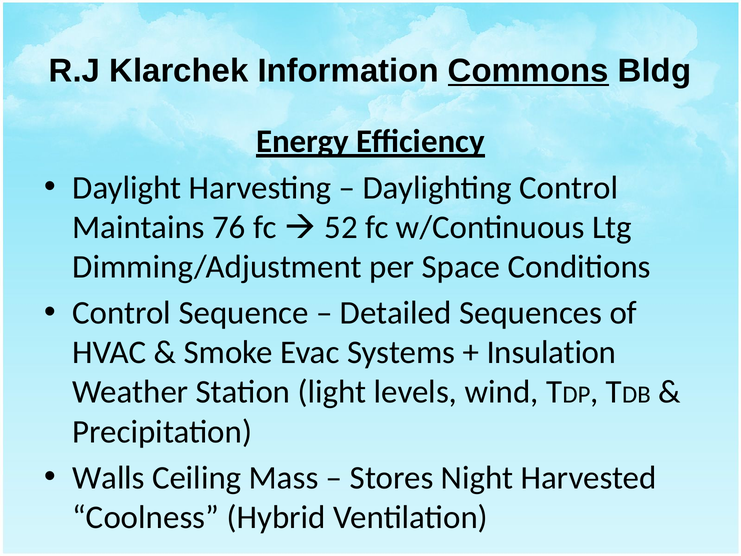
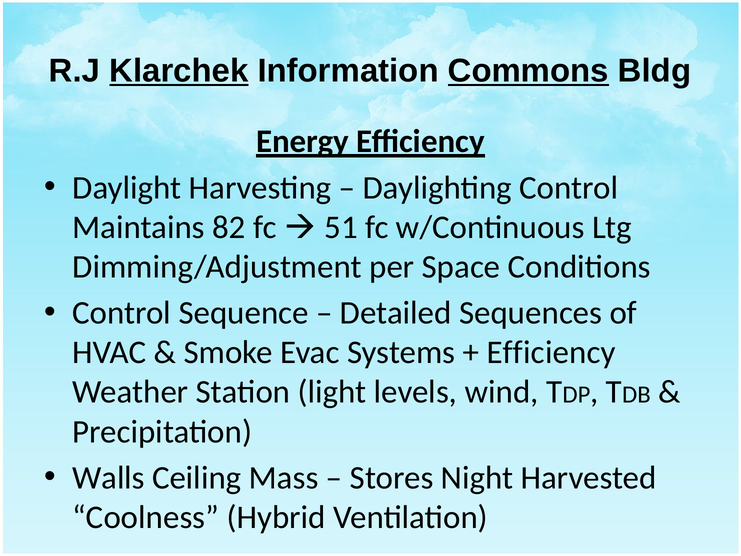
Klarchek underline: none -> present (179, 71)
76: 76 -> 82 (229, 227)
52: 52 -> 51 (341, 227)
Insulation: Insulation -> Efficiency (551, 352)
